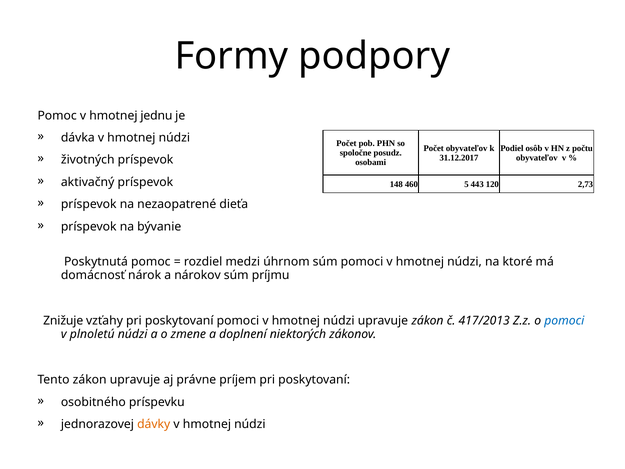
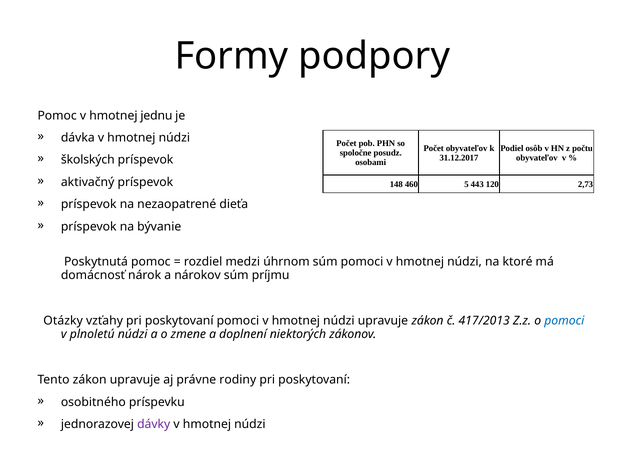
životných: životných -> školských (88, 160)
Znižuje: Znižuje -> Otázky (63, 321)
príjem: príjem -> rodiny (238, 380)
dávky colour: orange -> purple (154, 424)
